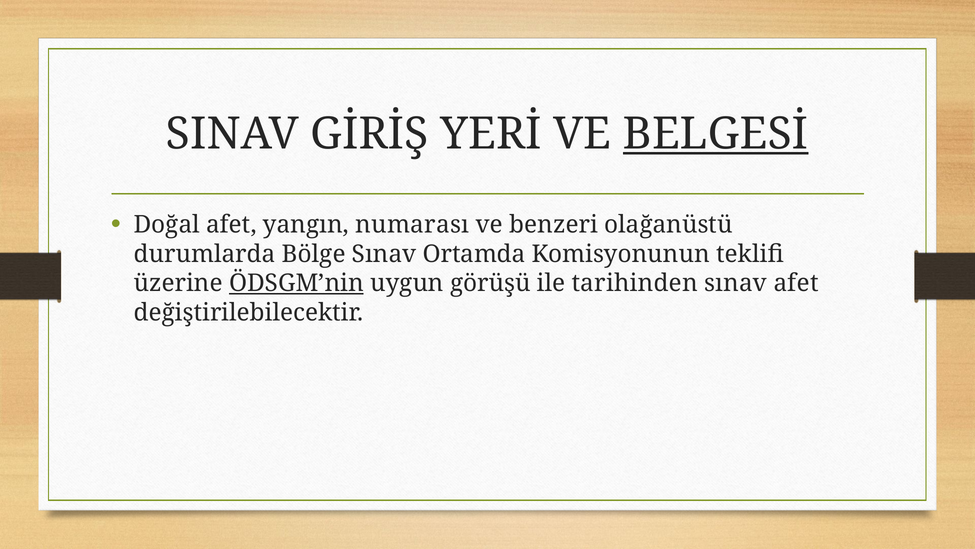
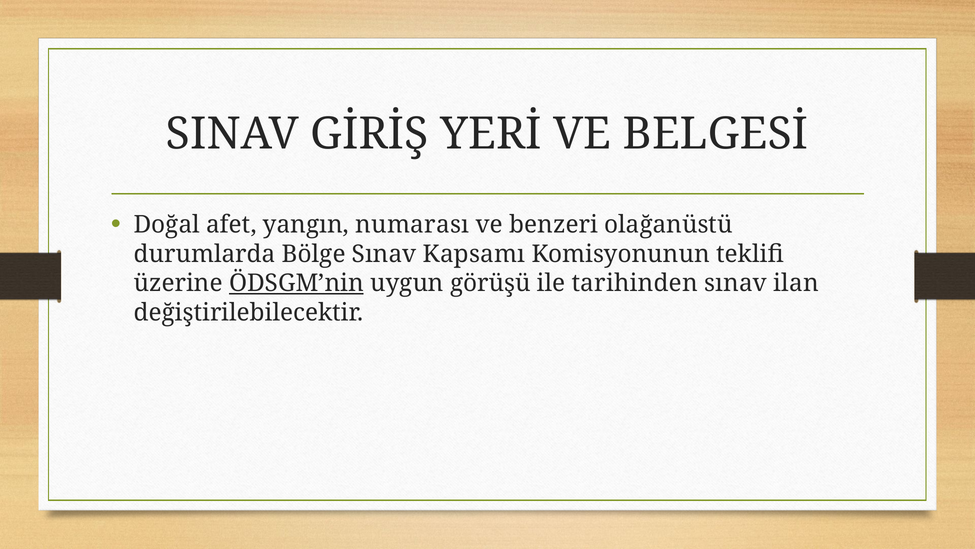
BELGESİ underline: present -> none (716, 134)
Ortamda: Ortamda -> Kapsamı (474, 254)
sınav afet: afet -> ilan (796, 283)
